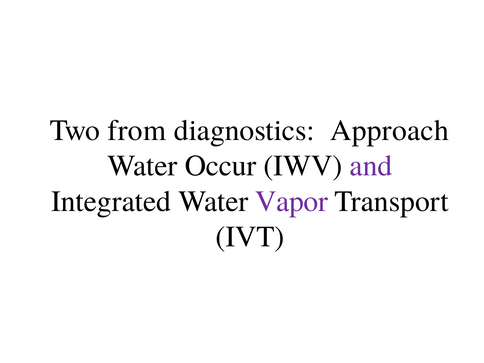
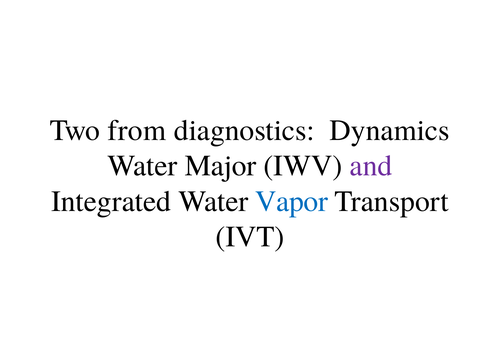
Approach: Approach -> Dynamics (390, 130)
Occur: Occur -> Major (220, 166)
Vapor colour: purple -> blue (292, 201)
